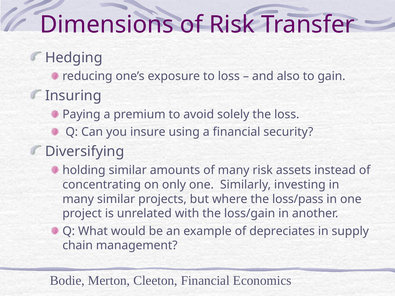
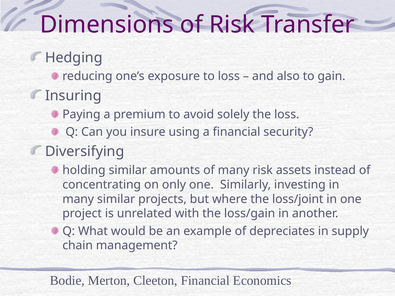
loss/pass: loss/pass -> loss/joint (298, 199)
